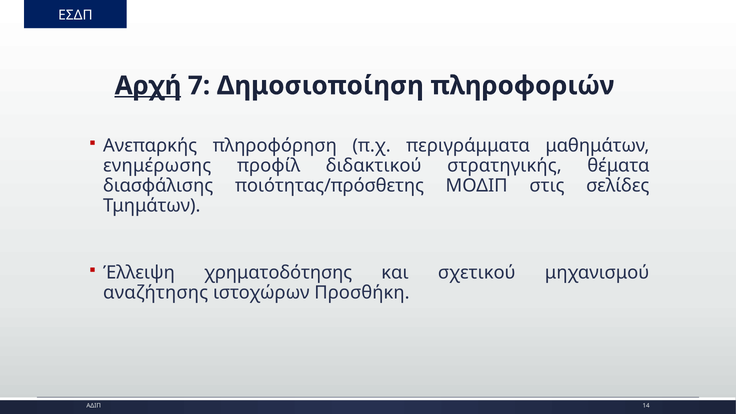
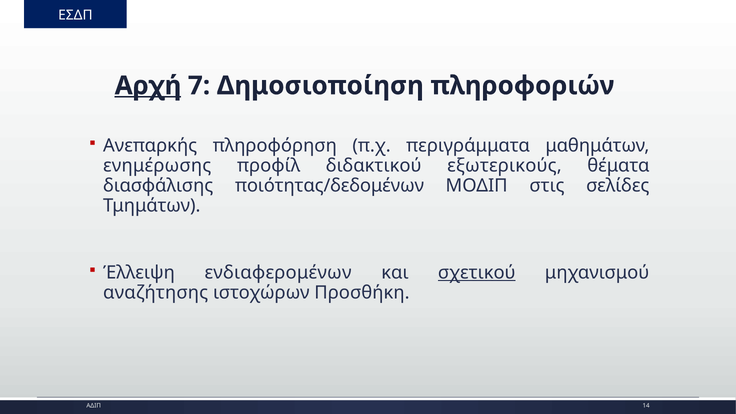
στρατηγικής: στρατηγικής -> εξωτερικούς (504, 166)
ποιότητας/πρόσθετης: ποιότητας/πρόσθετης -> ποιότητας/δεδομένων (330, 186)
χρηματοδότησης: χρηματοδότησης -> ενδιαφερομένων (278, 273)
σχετικού underline: none -> present (477, 273)
